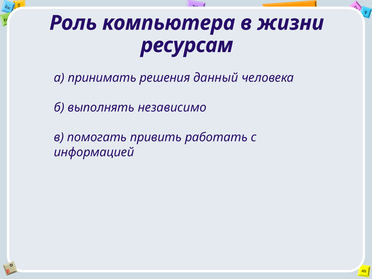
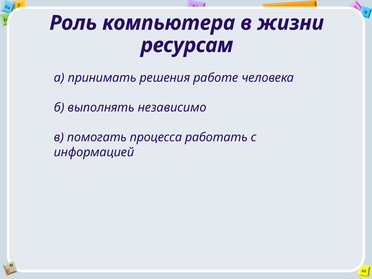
данный: данный -> работе (216, 78)
привить: привить -> процесса (156, 137)
